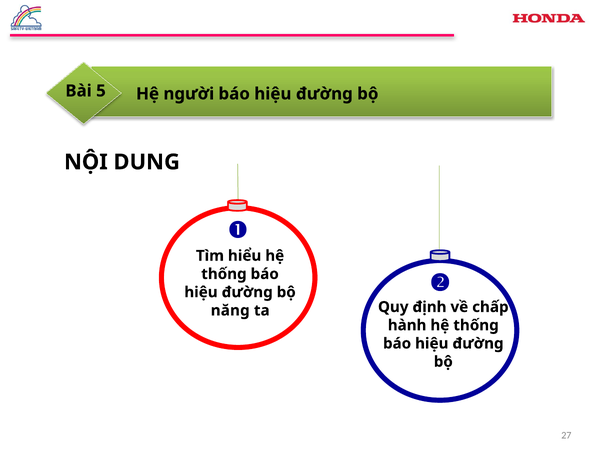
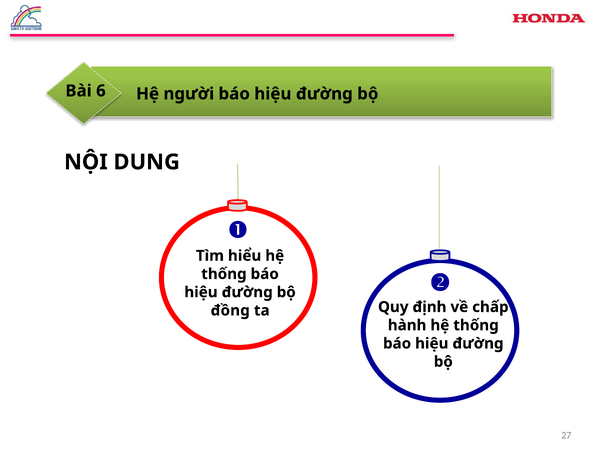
5: 5 -> 6 (101, 91)
năng: năng -> đồng (230, 310)
